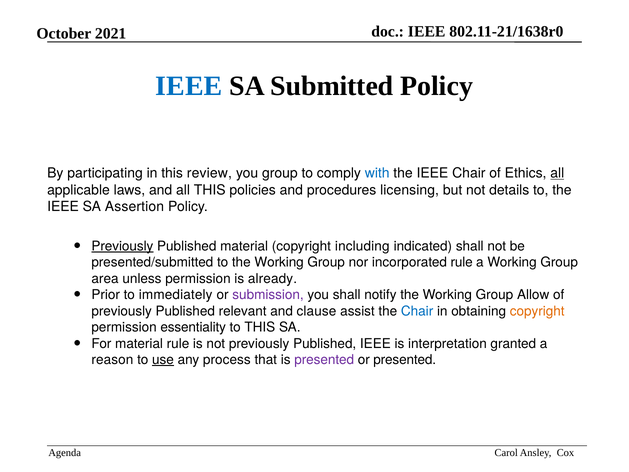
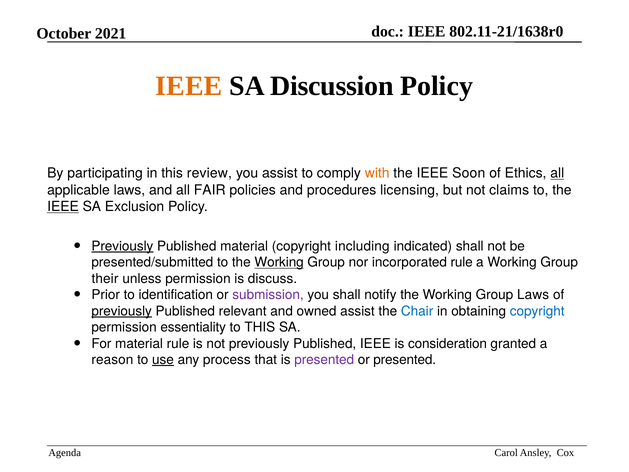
IEEE colour: blue -> orange (189, 86)
Submitted: Submitted -> Discussion (332, 86)
you group: group -> assist (280, 173)
with colour: blue -> orange (377, 173)
IEEE Chair: Chair -> Soon (469, 173)
all THIS: THIS -> FAIR (210, 190)
details: details -> claims (509, 190)
IEEE underline: none -> present (63, 207)
Assertion: Assertion -> Exclusion (135, 207)
Working underline: none -> present (279, 262)
area: area -> their (105, 278)
already: already -> discuss (273, 278)
immediately: immediately -> identification (176, 295)
Group Allow: Allow -> Laws (533, 295)
previously underline: none -> present (122, 311)
clause: clause -> owned (317, 311)
copyright colour: orange -> blue (537, 311)
interpretation: interpretation -> consideration (448, 343)
